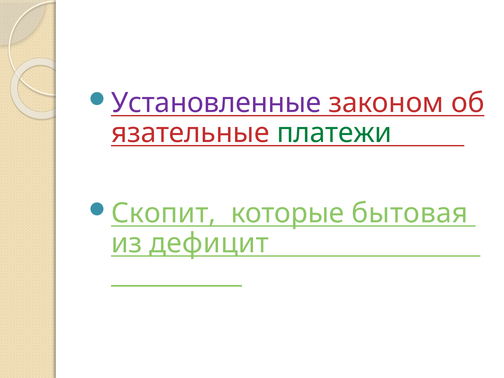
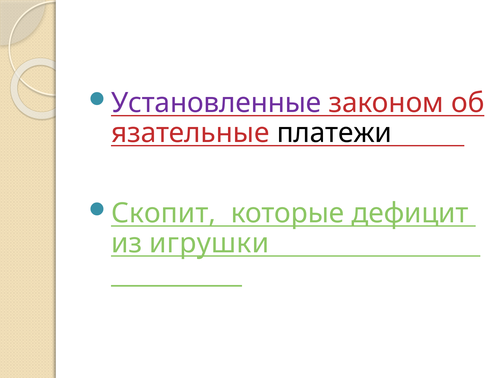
платежи colour: green -> black (334, 133)
бытовая: бытовая -> дефицит (410, 213)
дефицит: дефицит -> игрушки (209, 243)
